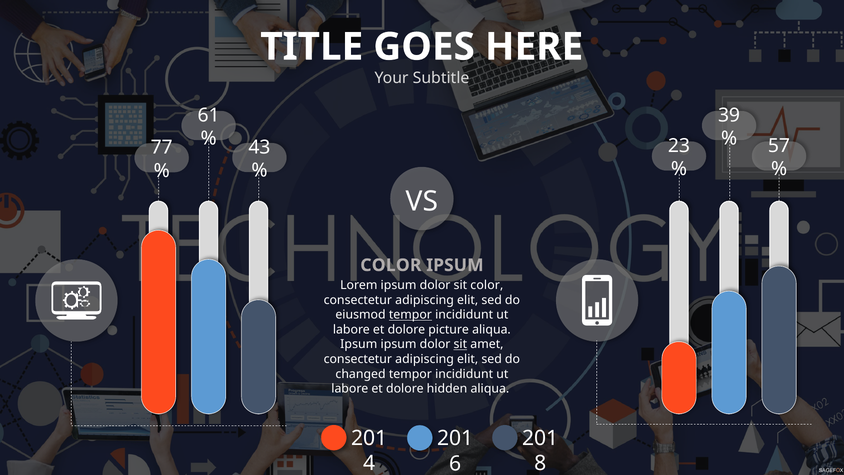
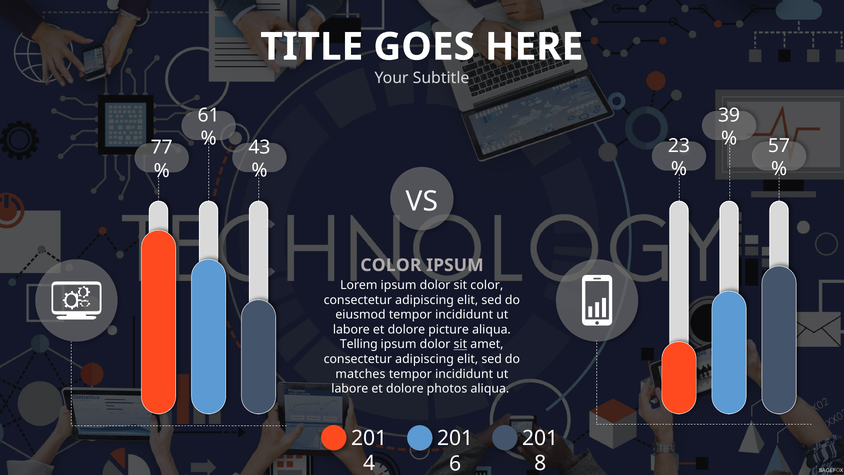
tempor underline: present -> none (410, 315)
Ipsum: Ipsum -> Telling (359, 344)
changed: changed -> matches (360, 374)
hidden: hidden -> photos (447, 389)
